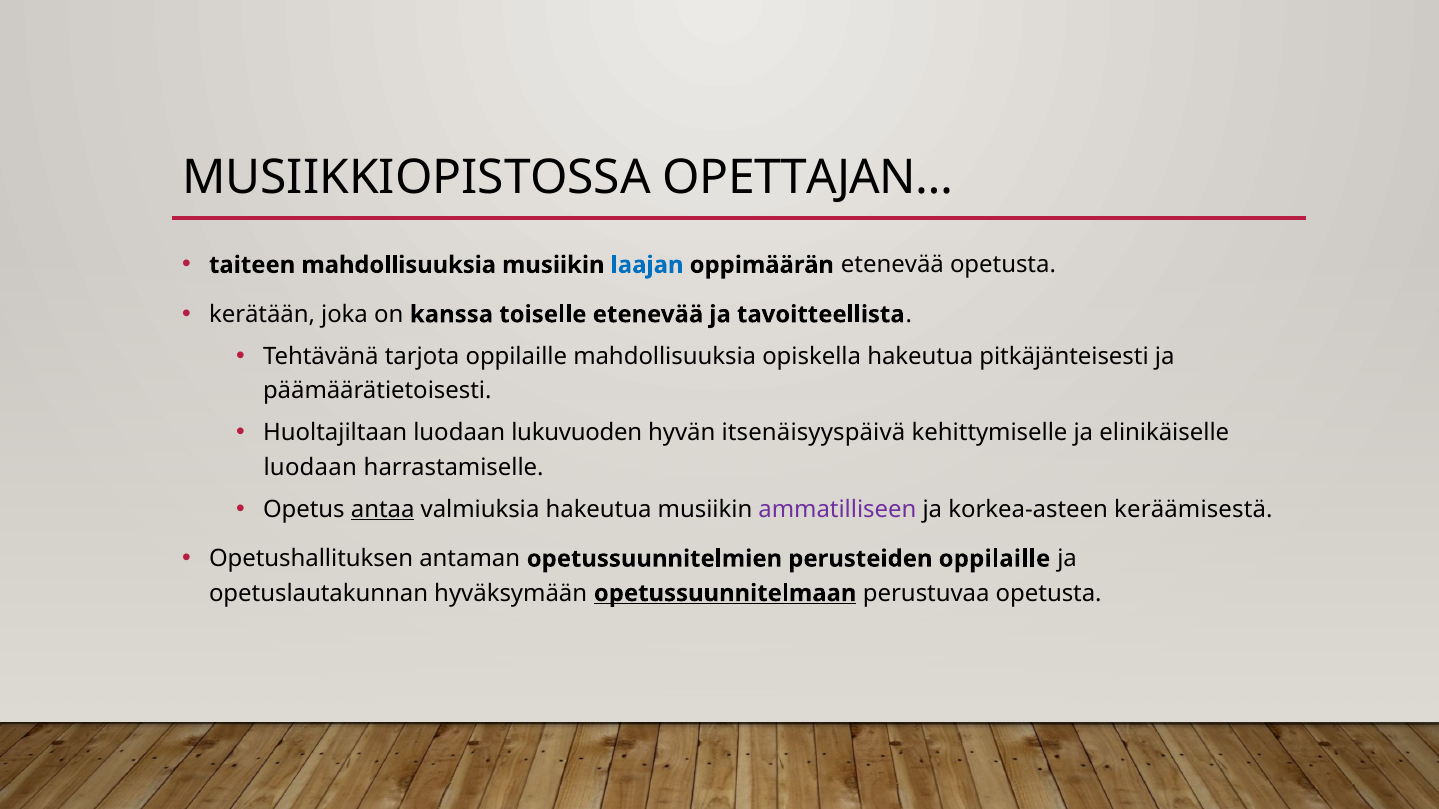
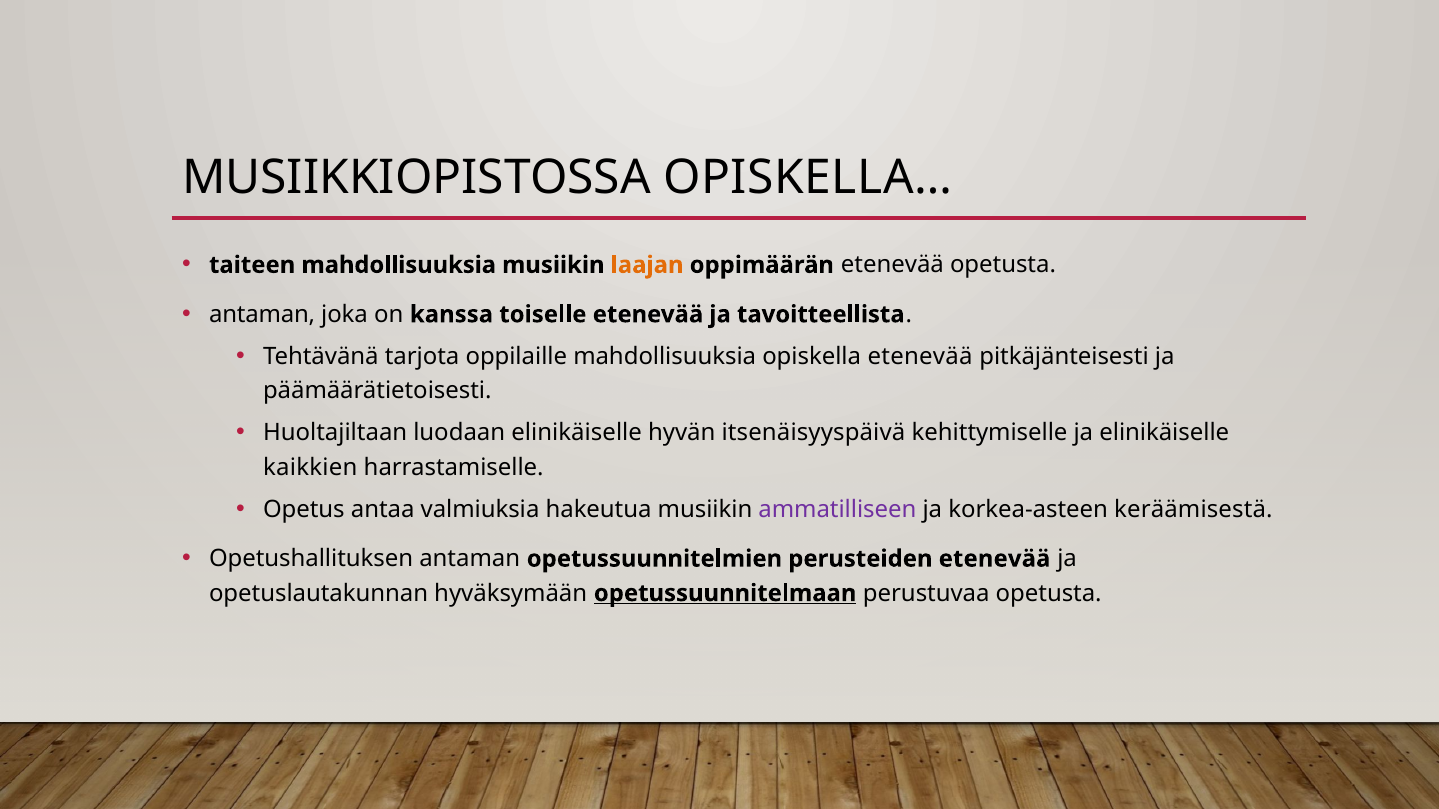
OPETTAJAN…: OPETTAJAN… -> OPISKELLA… (808, 178)
laajan colour: blue -> orange (647, 265)
kerätään: kerätään -> antaman (262, 315)
opiskella hakeutua: hakeutua -> etenevää (920, 357)
luodaan lukuvuoden: lukuvuoden -> elinikäiselle (577, 433)
luodaan: luodaan -> kaikkien (310, 468)
antaa underline: present -> none (383, 510)
perusteiden oppilaille: oppilaille -> etenevää (995, 559)
